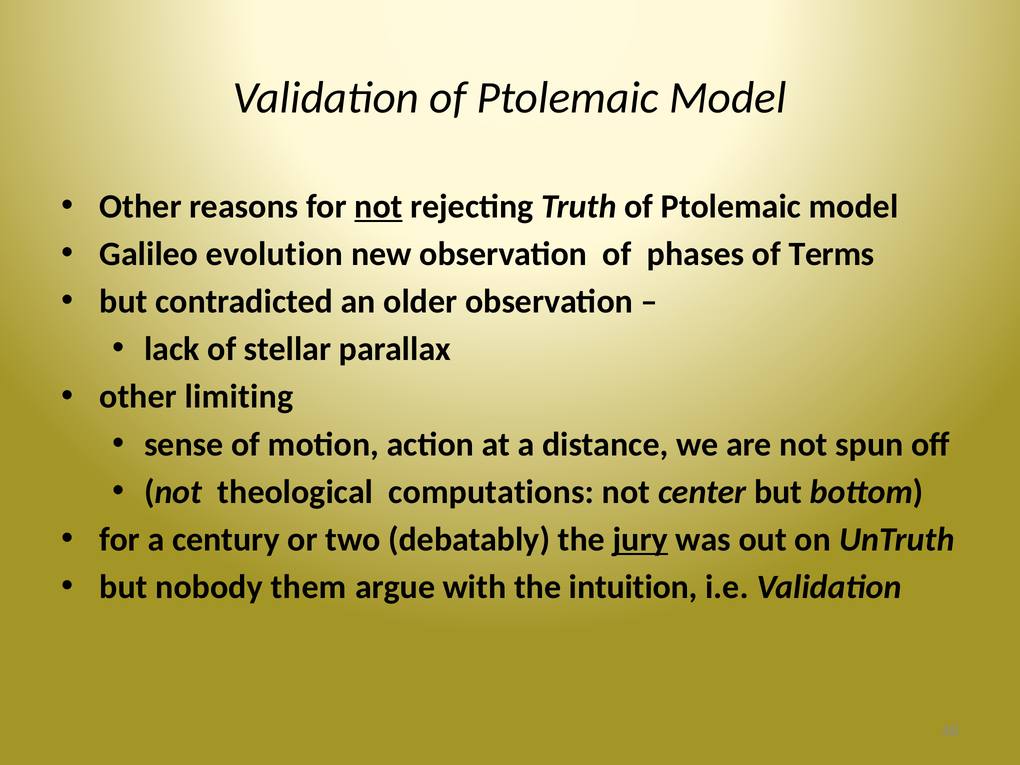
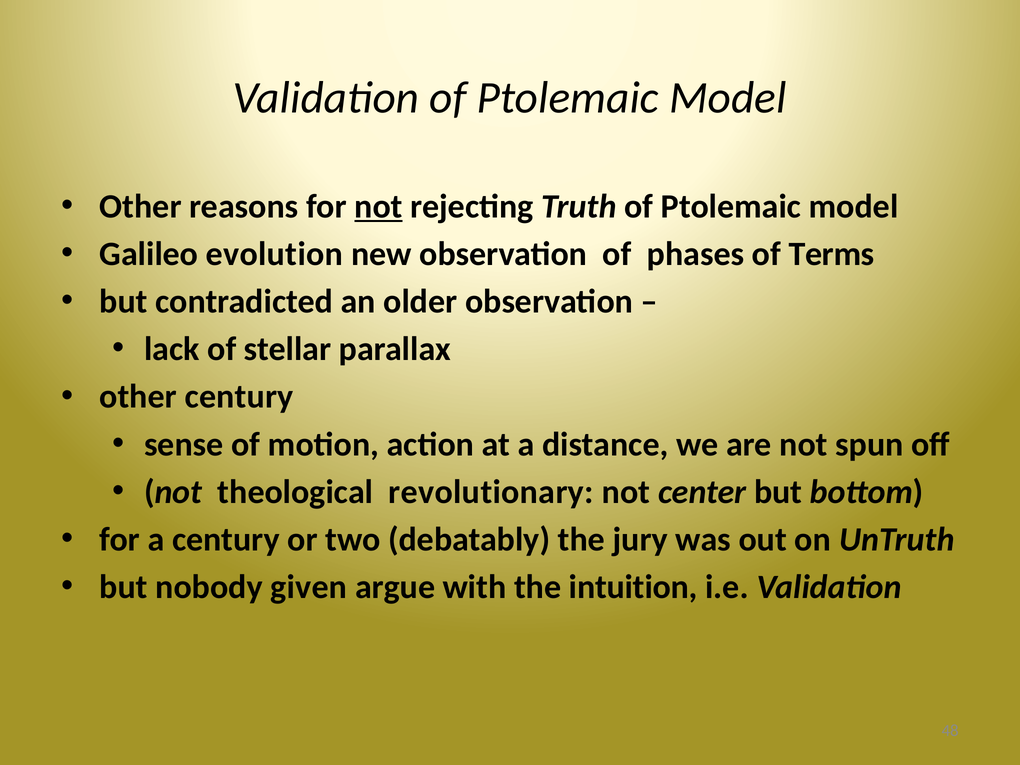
other limiting: limiting -> century (239, 397)
computations: computations -> revolutionary (491, 492)
jury underline: present -> none (640, 539)
them: them -> given (309, 587)
